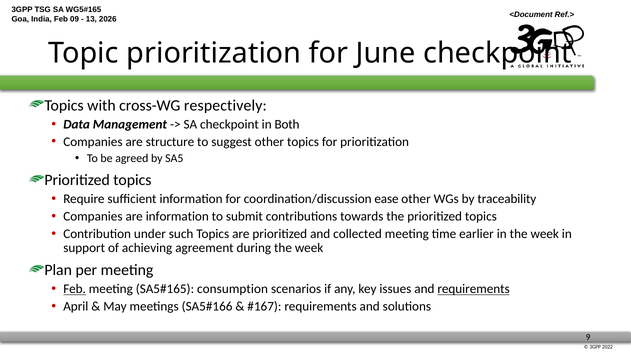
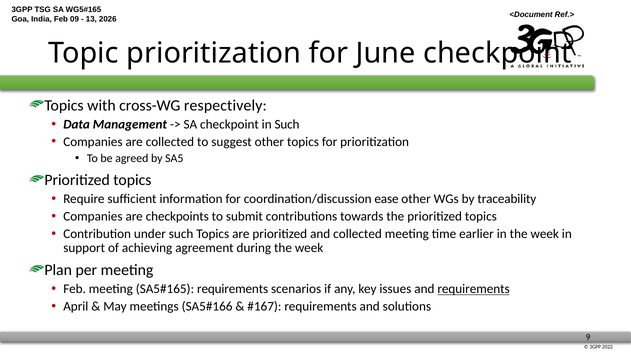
in Both: Both -> Such (287, 124)
are structure: structure -> collected (170, 142)
are information: information -> checkpoints (177, 216)
Feb underline: present -> none (75, 289)
consumption: consumption -> requirements (233, 289)
